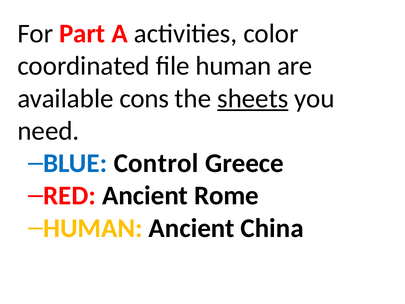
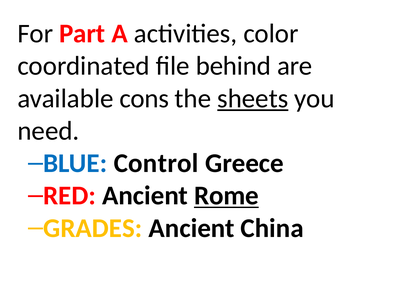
file human: human -> behind (233, 66)
Rome underline: none -> present (226, 196)
HUMAN: HUMAN -> GRADES (93, 228)
